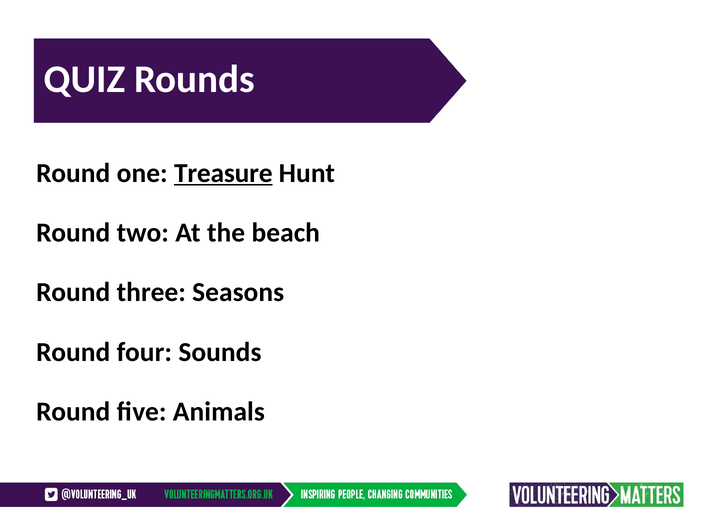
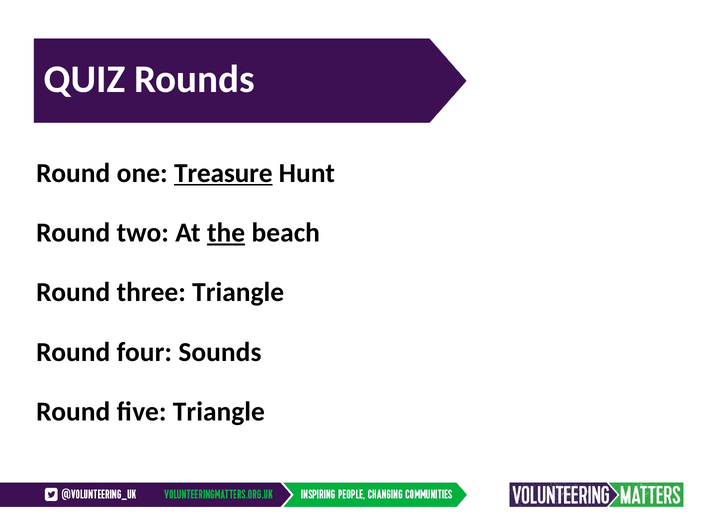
the underline: none -> present (226, 233)
three Seasons: Seasons -> Triangle (238, 293)
five Animals: Animals -> Triangle (219, 412)
